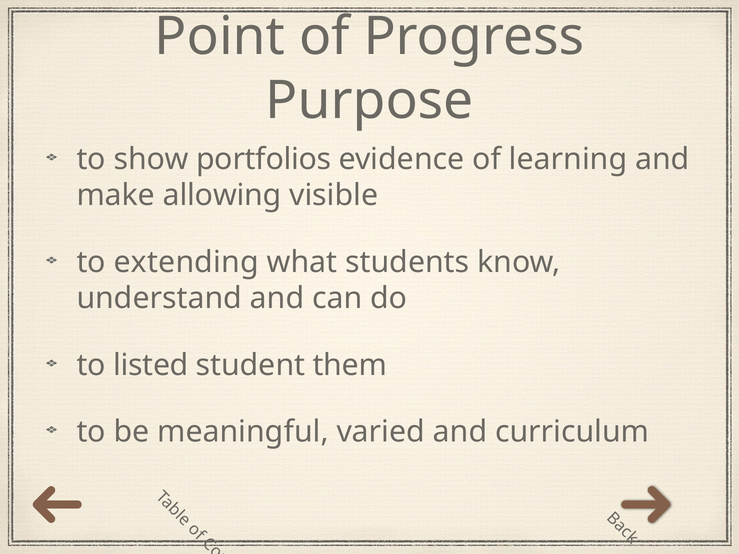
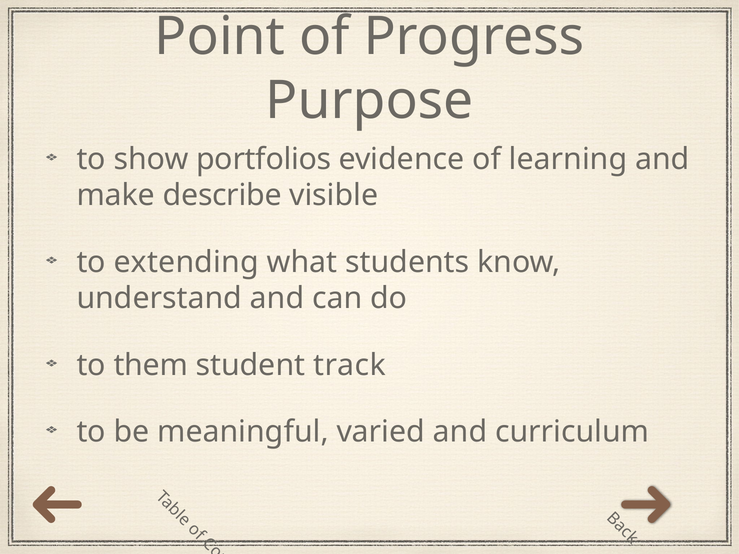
allowing: allowing -> describe (222, 196)
listed: listed -> them (151, 365)
them: them -> track (350, 365)
